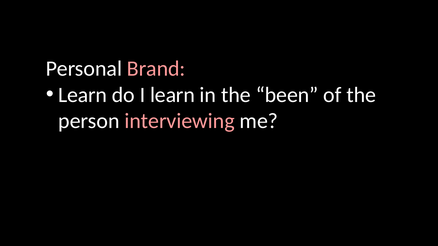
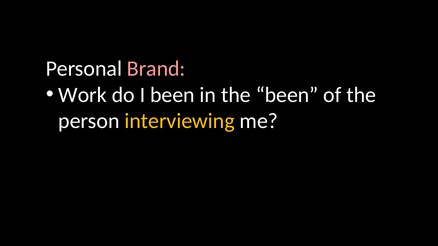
Learn: Learn -> Work (83, 95)
I learn: learn -> been (172, 95)
interviewing colour: pink -> yellow (180, 121)
